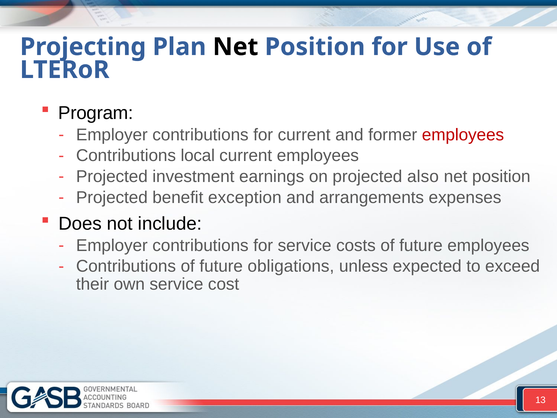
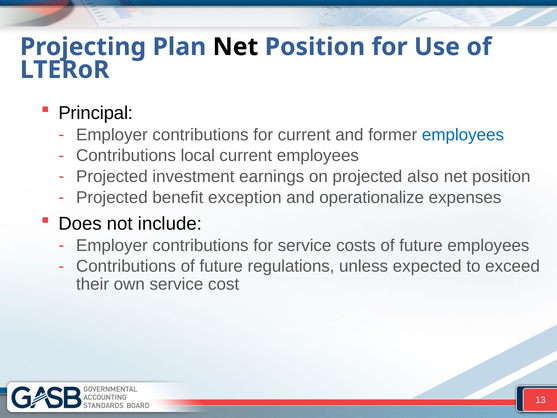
Program: Program -> Principal (96, 113)
employees colour: red -> blue (463, 135)
arrangements: arrangements -> operationalize (372, 197)
obligations: obligations -> regulations (291, 266)
